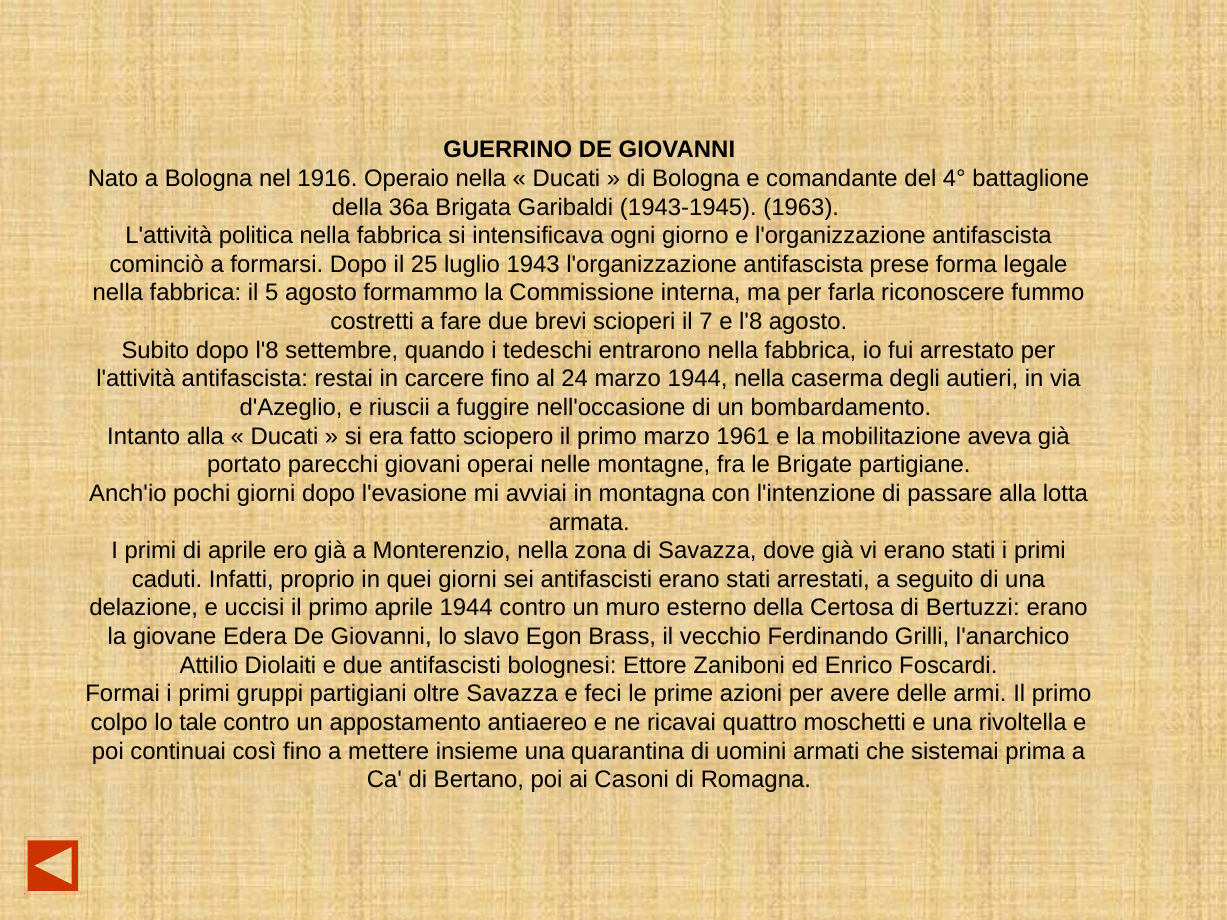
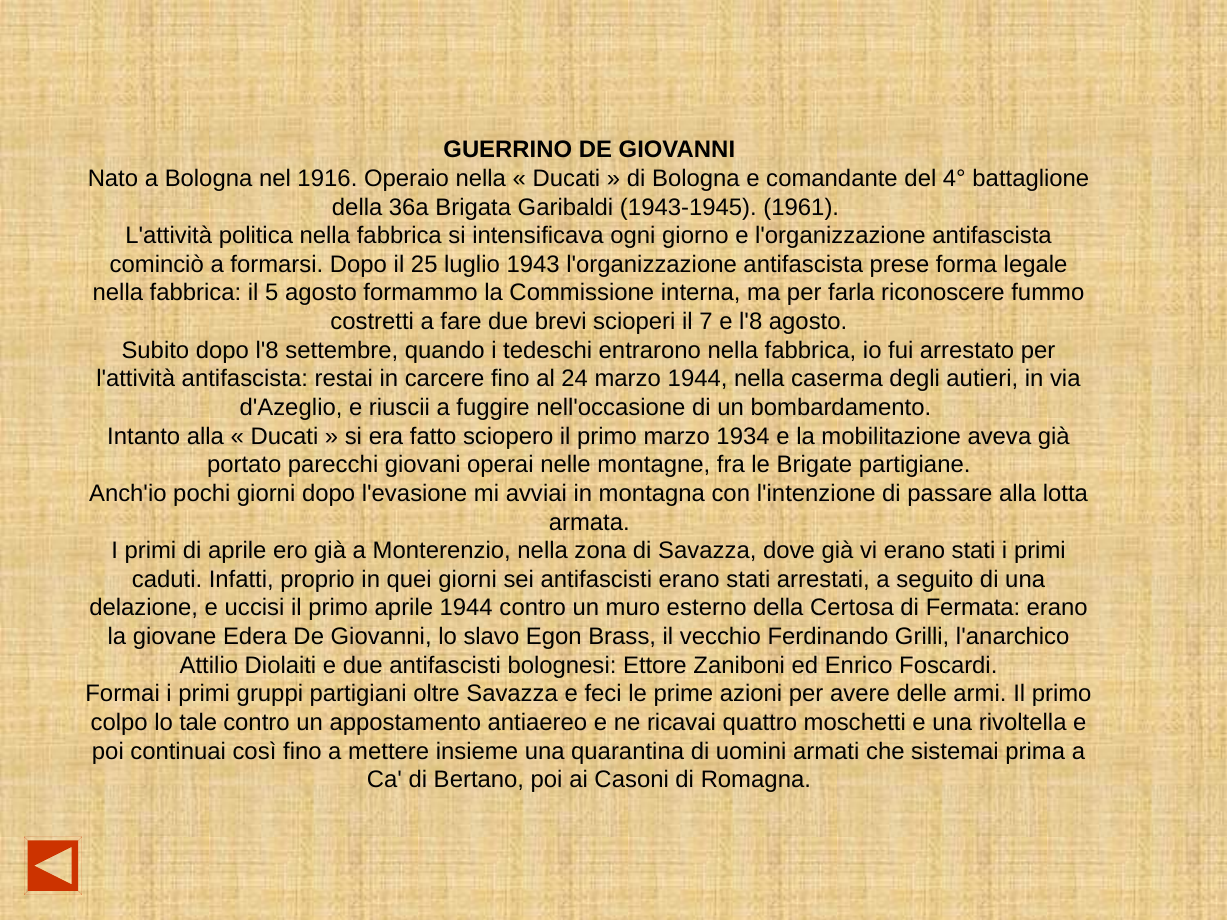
1963: 1963 -> 1961 (801, 207)
1961: 1961 -> 1934 (743, 436)
Bertuzzi: Bertuzzi -> Fermata (973, 608)
